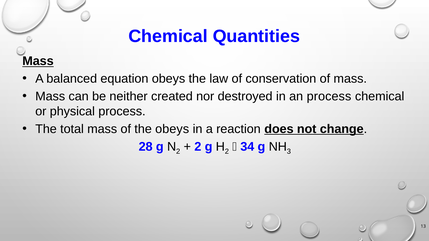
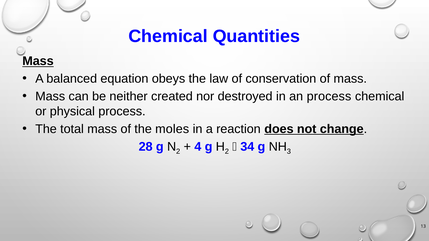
the obeys: obeys -> moles (172, 129)
2: 2 -> 4 (198, 147)
